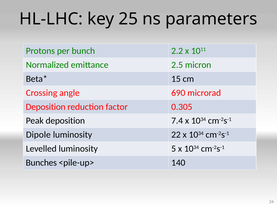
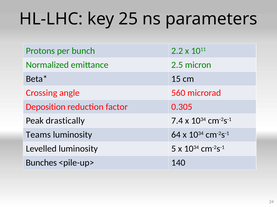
690: 690 -> 560 (178, 93)
Peak deposition: deposition -> drastically (65, 121)
Dipole: Dipole -> Teams (38, 135)
22: 22 -> 64 (176, 135)
